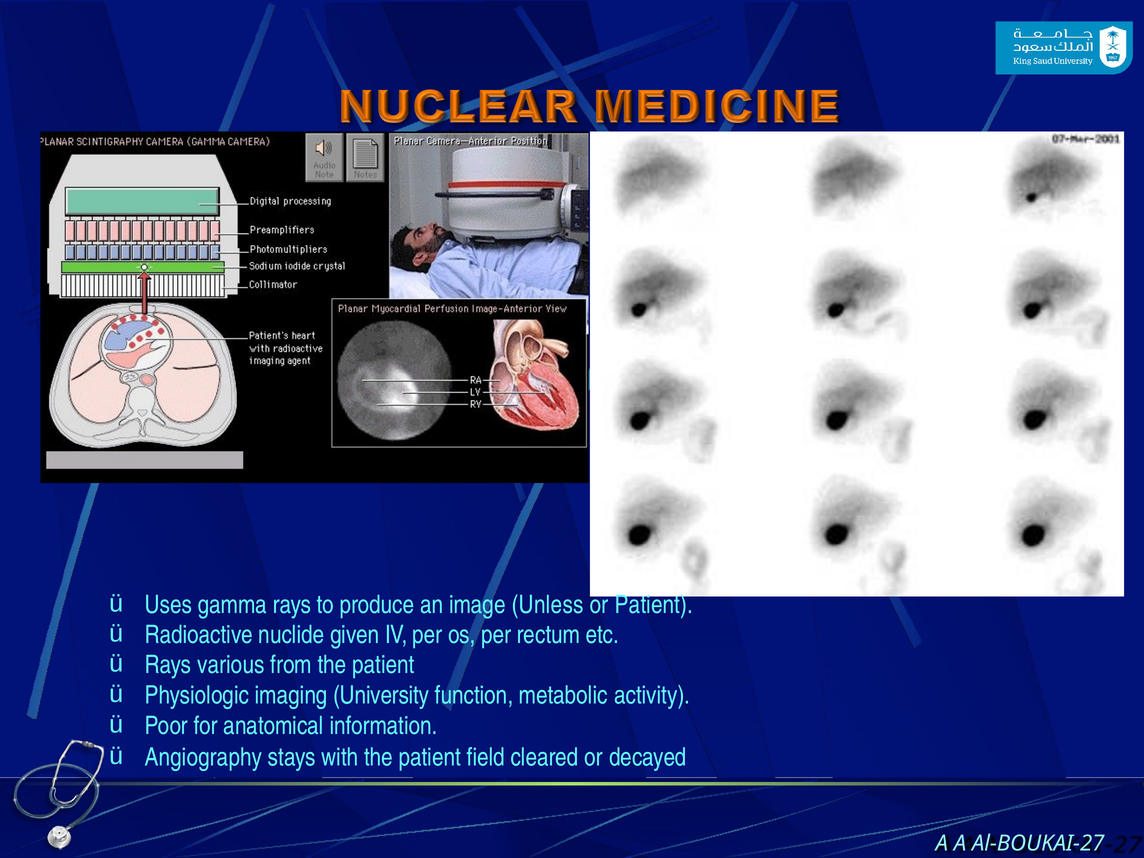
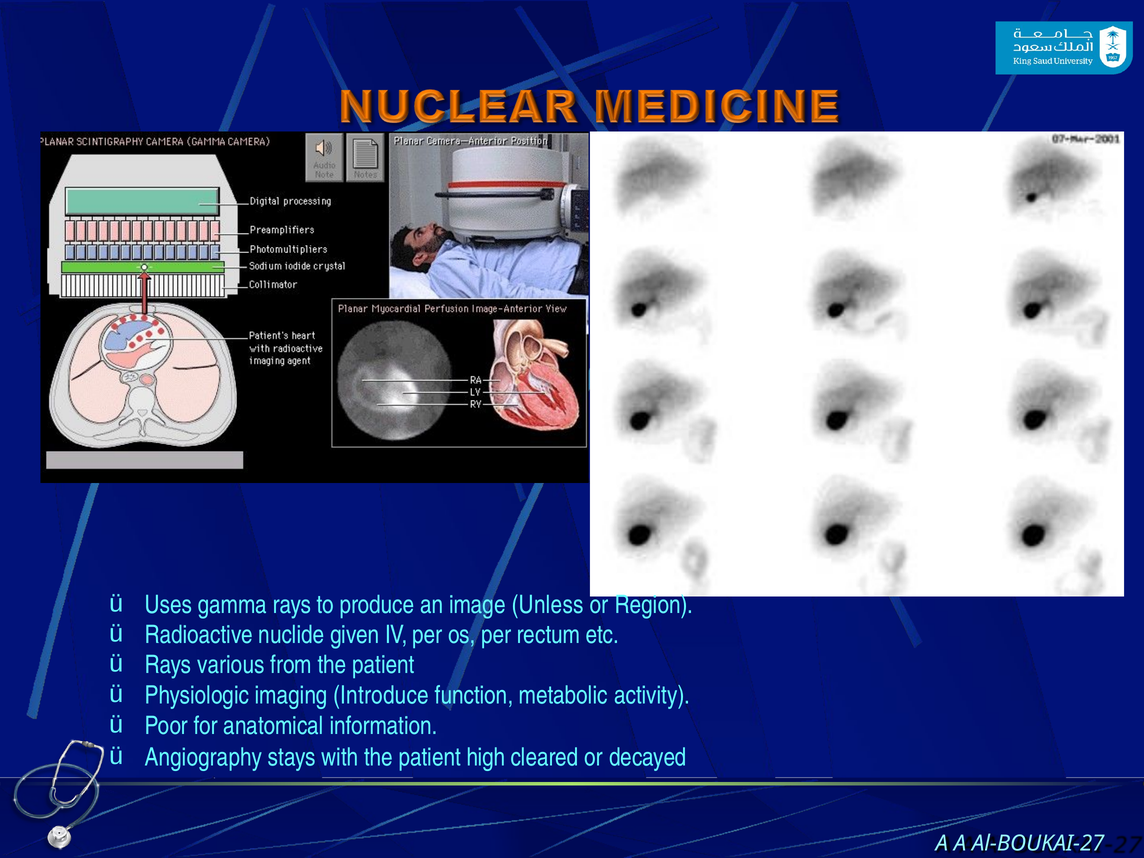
or Patient: Patient -> Region (654, 605)
University: University -> Introduce (381, 695)
field: field -> high (486, 757)
